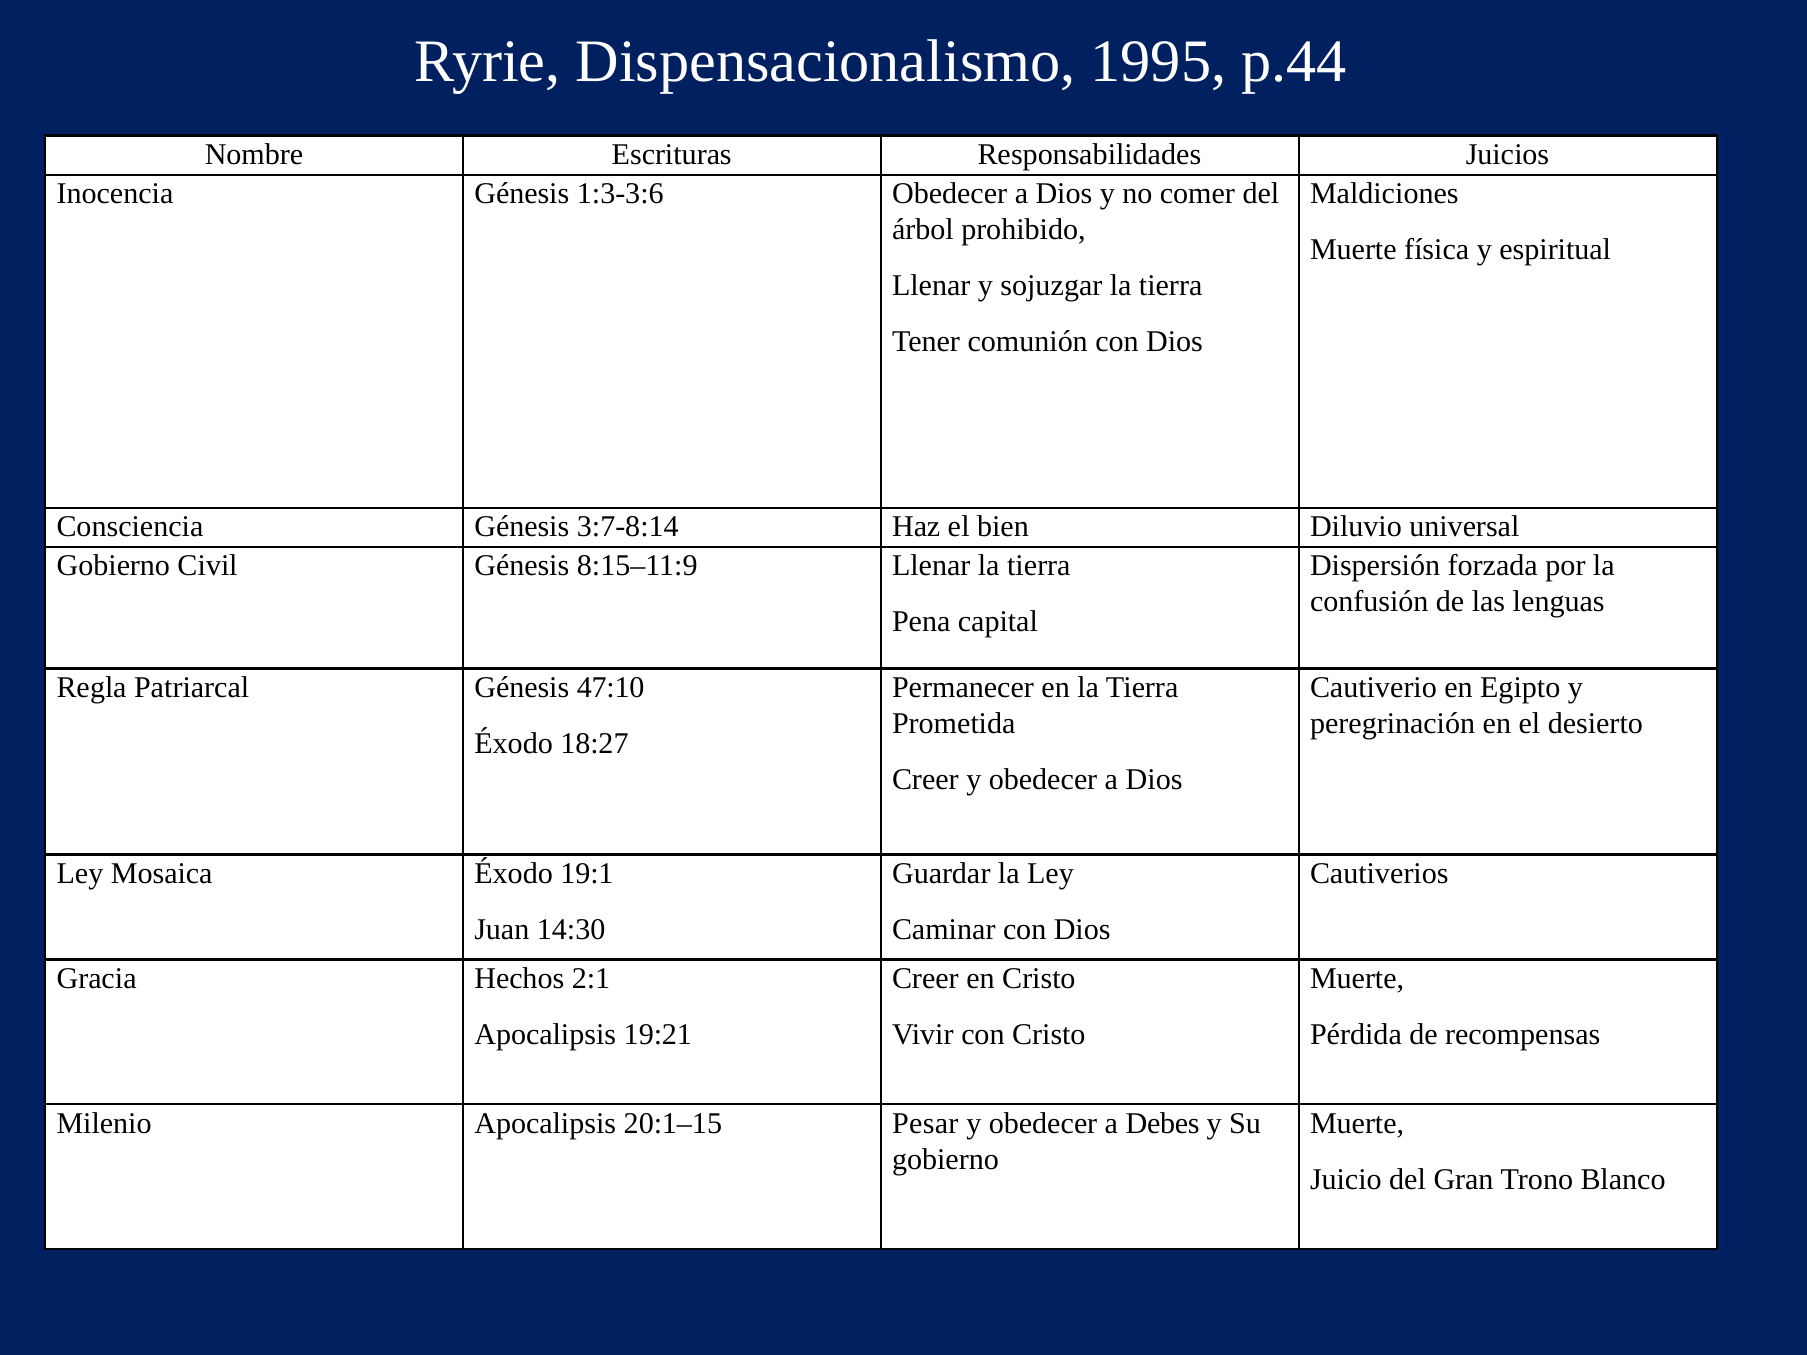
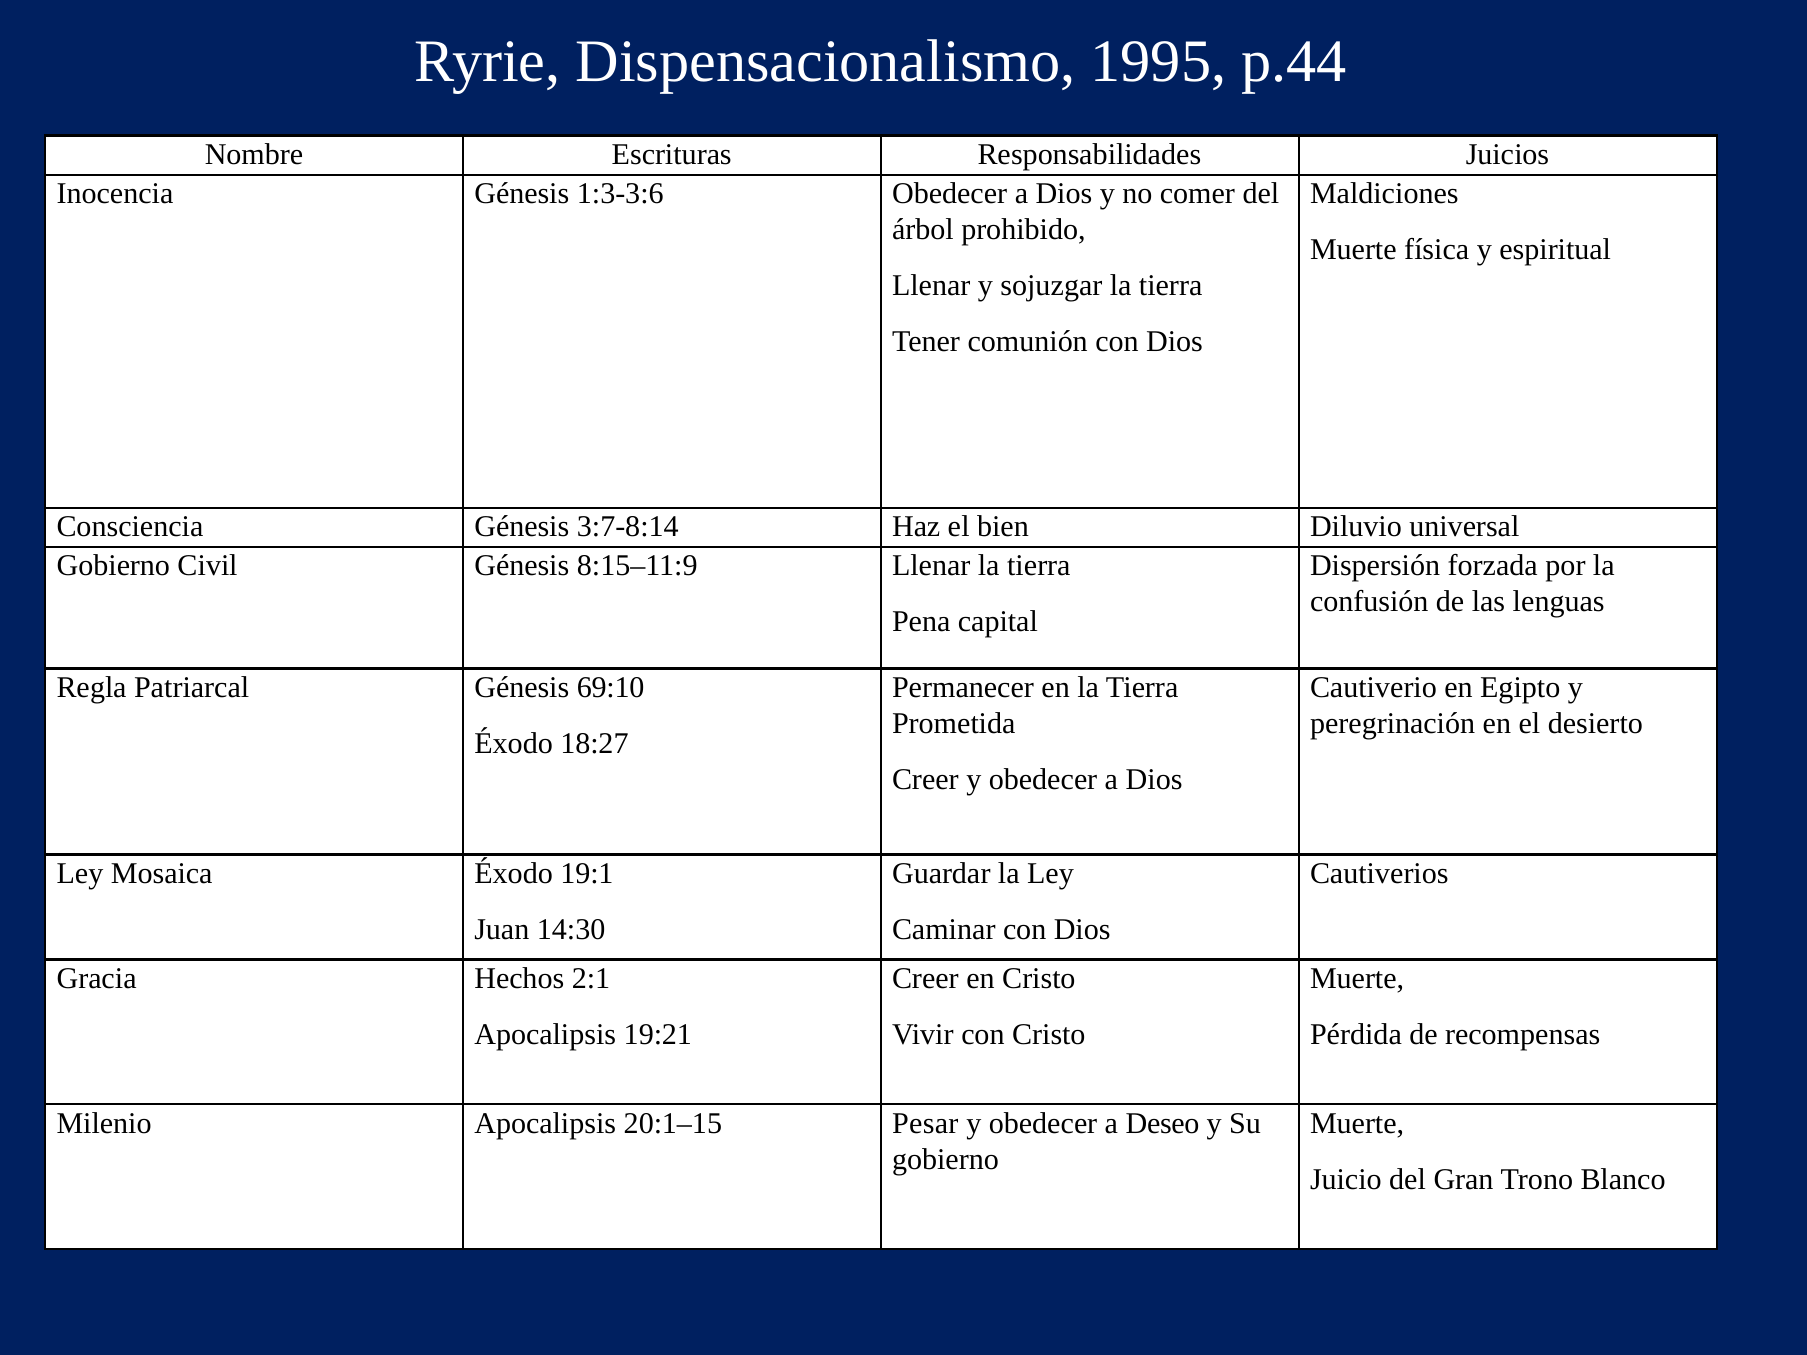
47:10: 47:10 -> 69:10 (611, 688)
Debes: Debes -> Deseo (1163, 1124)
